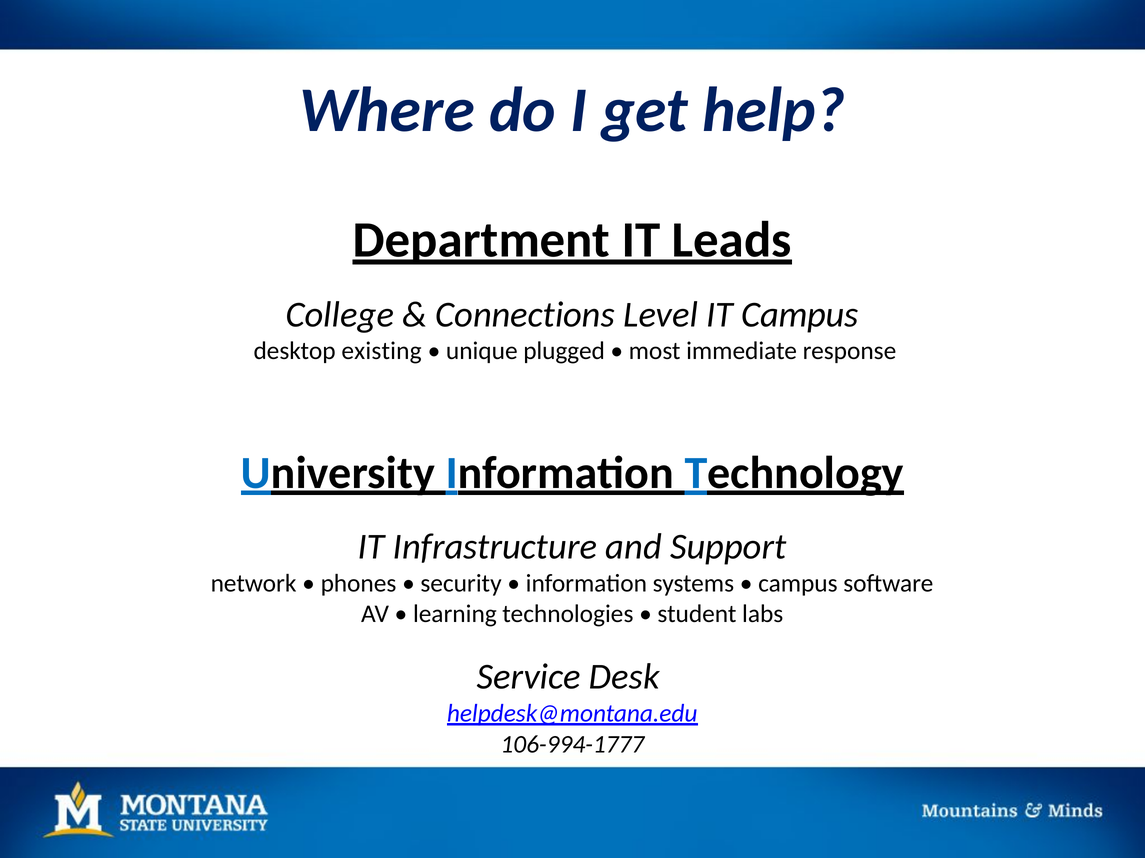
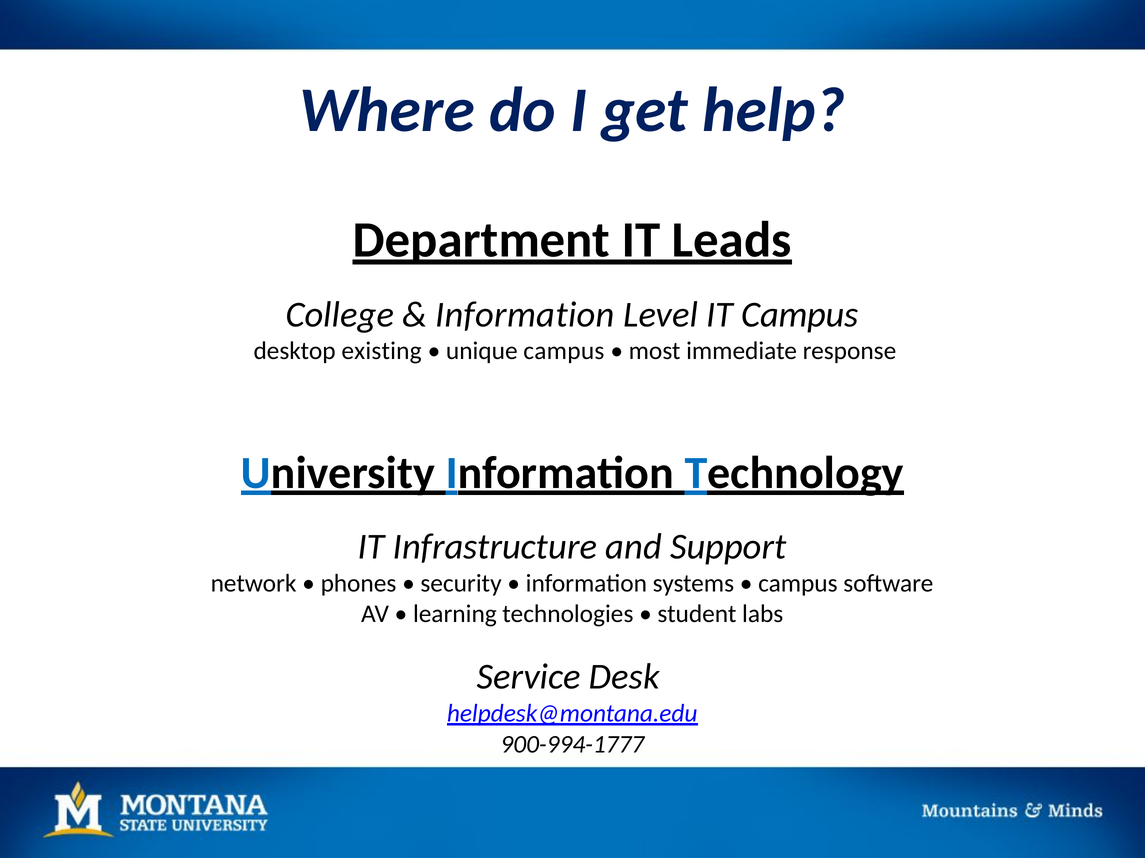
Connections: Connections -> Information (525, 315)
unique plugged: plugged -> campus (564, 351)
106-994-1777: 106-994-1777 -> 900-994-1777 (572, 745)
